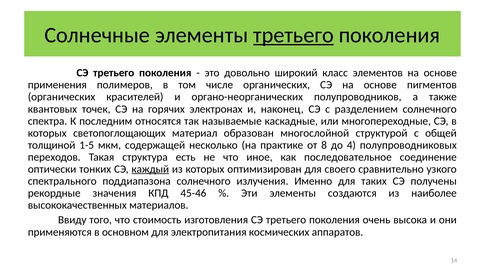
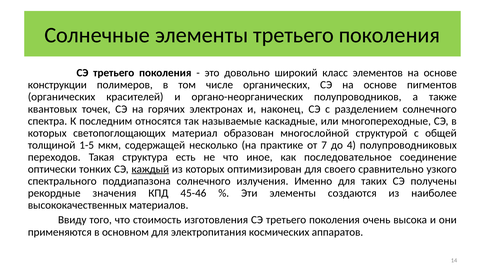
третьего underline: present -> none (293, 35)
применения: применения -> конструкции (57, 85)
8: 8 -> 7 (324, 145)
